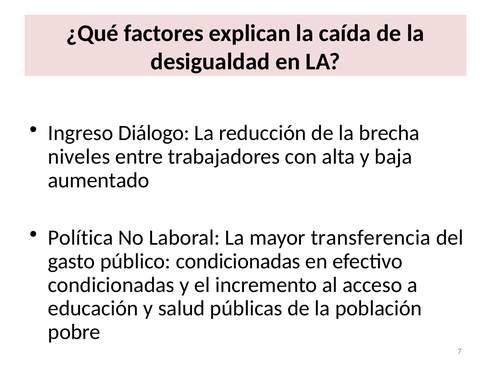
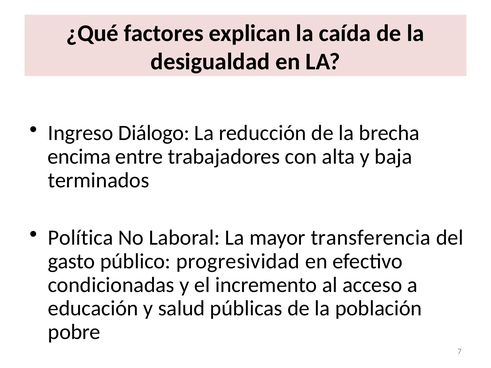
niveles: niveles -> encima (79, 157)
aumentado: aumentado -> terminados (99, 180)
público condicionadas: condicionadas -> progresividad (238, 261)
